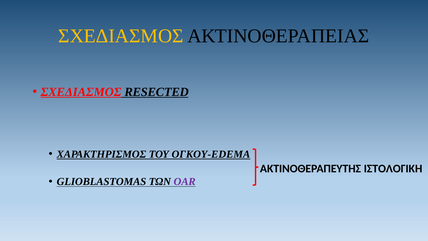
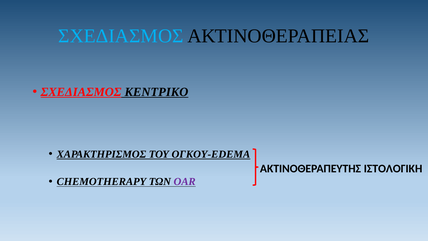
ΣΧΕΔΙΑΣΜΟΣ colour: yellow -> light blue (121, 36)
RESECTED: RESECTED -> ΚΕΝΤΡΙΚΟ (156, 92)
GLIOBLASTOMAS: GLIOBLASTOMAS -> CHEMOTHERAPY (101, 182)
